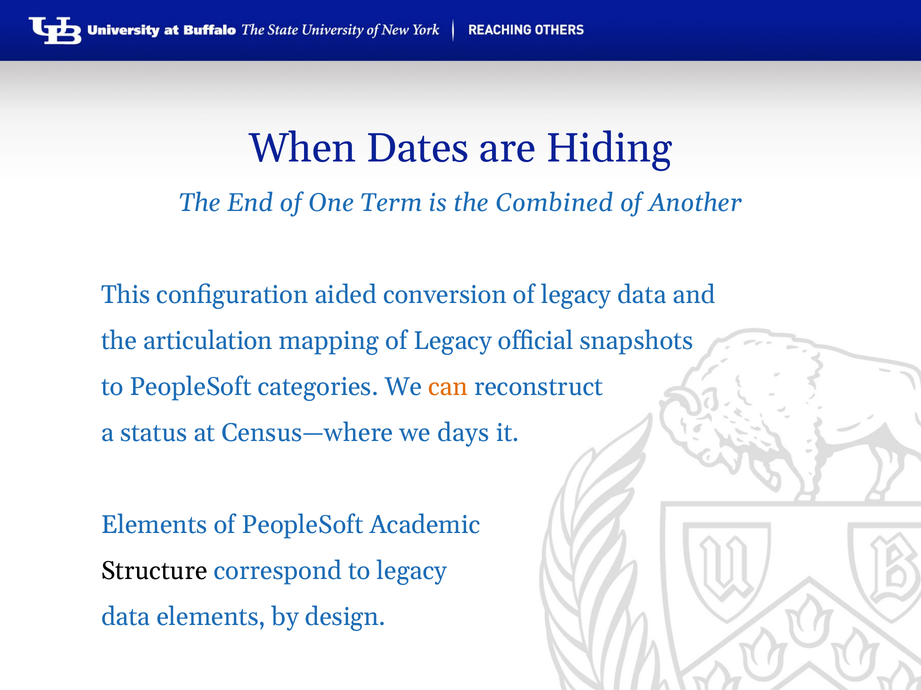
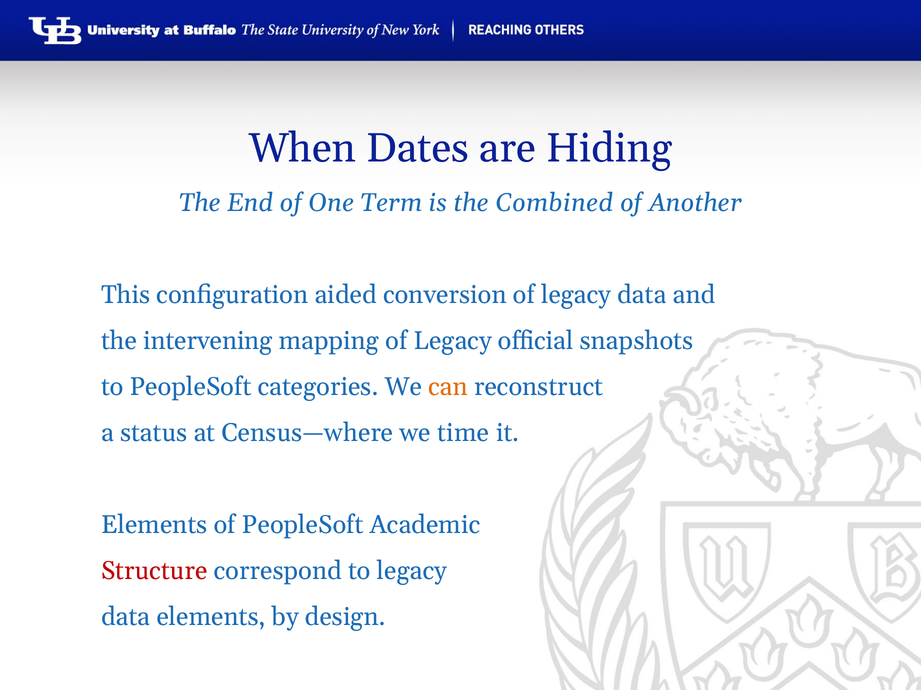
articulation: articulation -> intervening (208, 341)
days: days -> time (463, 433)
Structure colour: black -> red (154, 571)
